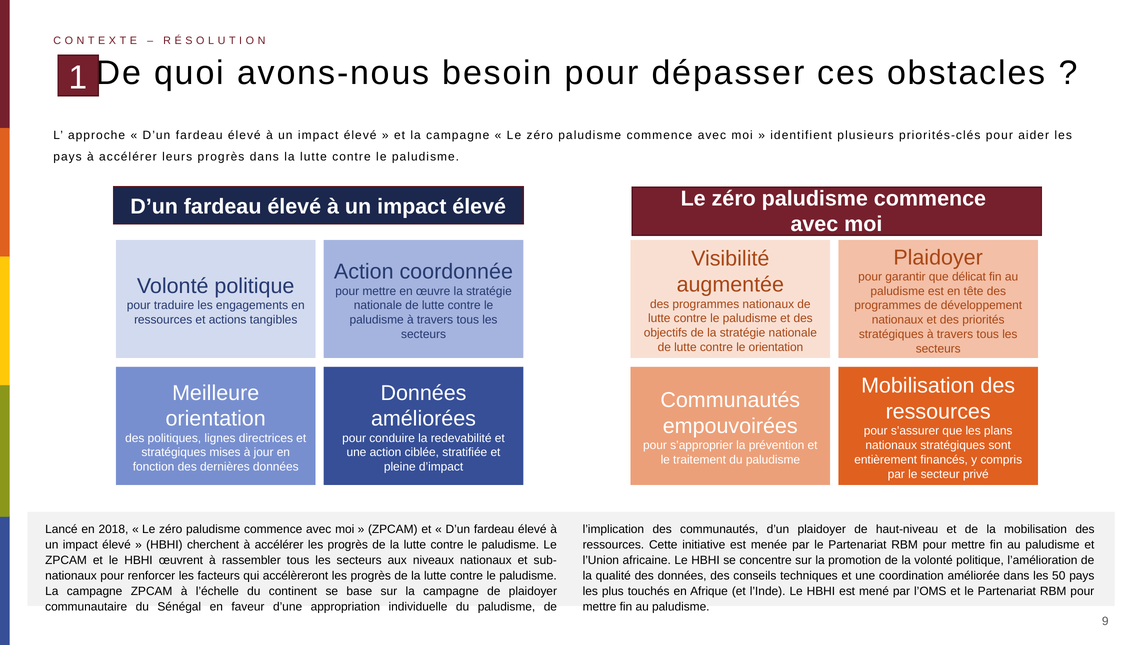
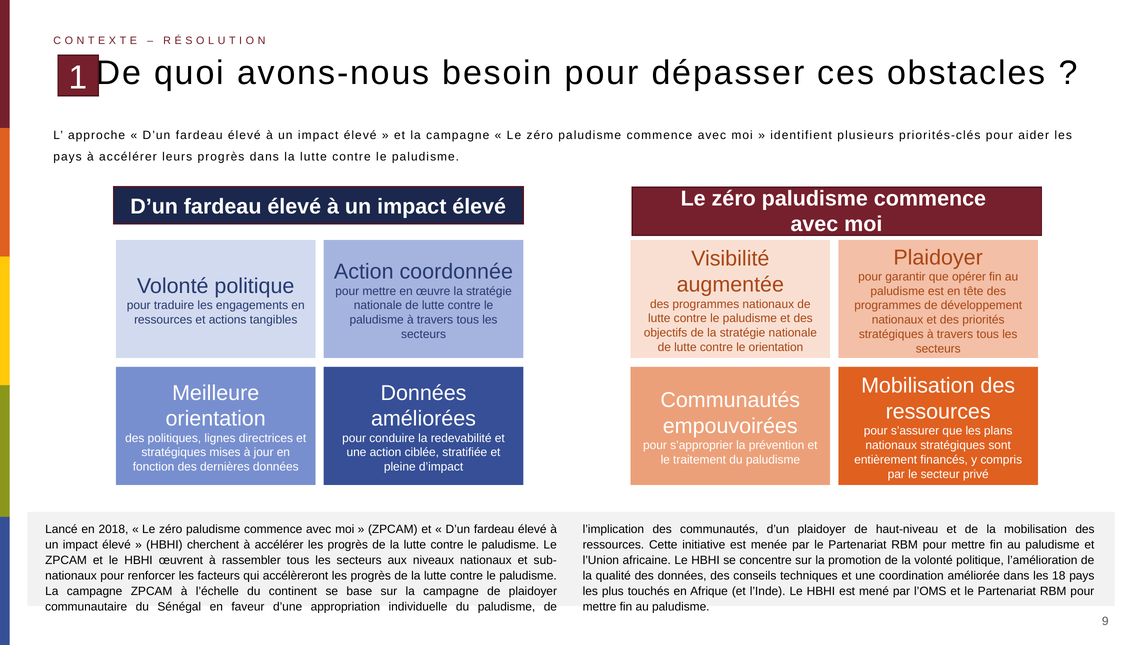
délicat: délicat -> opérer (969, 277)
50: 50 -> 18 (1059, 575)
